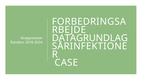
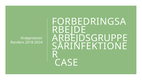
DATAGRUNDLAG: DATAGRUNDLAG -> ARBEJDSGRUPPE (90, 38)
